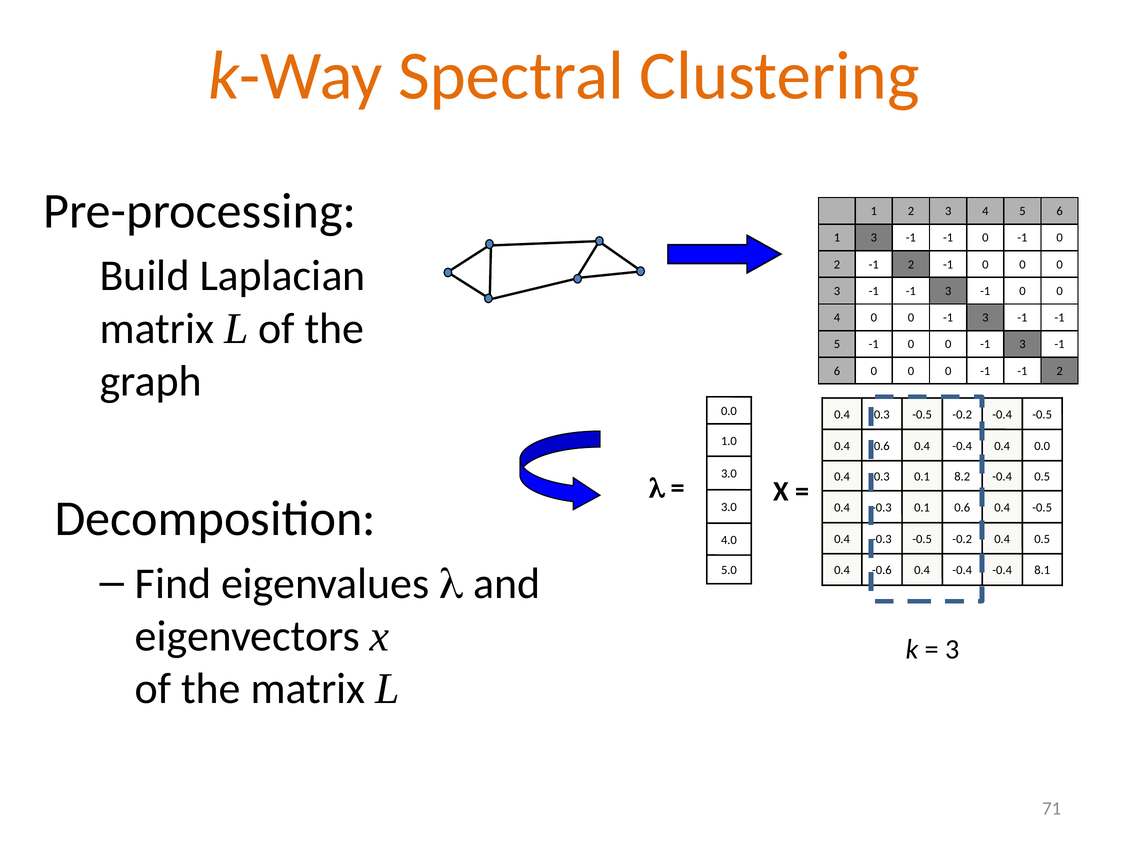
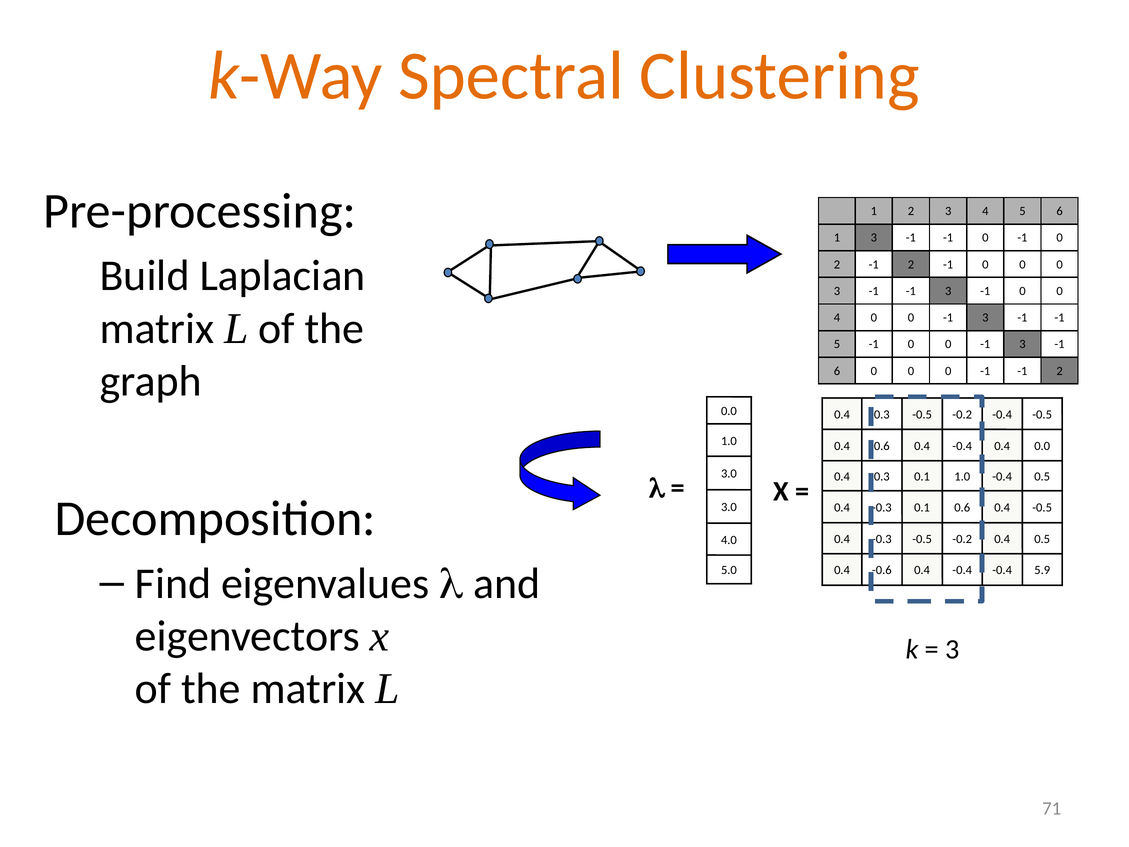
8.2: 8.2 -> 1.0 (962, 476)
8.1: 8.1 -> 5.9 (1042, 570)
